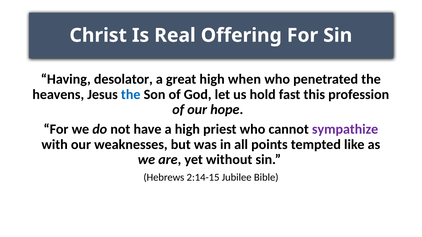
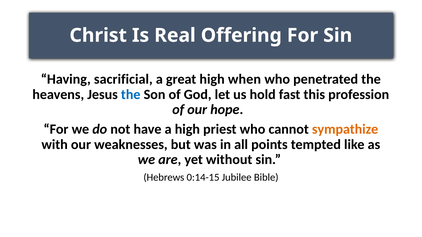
desolator: desolator -> sacrificial (123, 79)
sympathize colour: purple -> orange (345, 129)
2:14-15: 2:14-15 -> 0:14-15 (203, 178)
